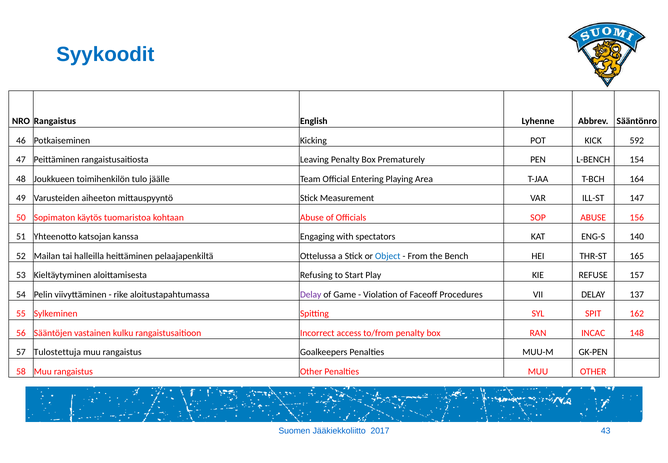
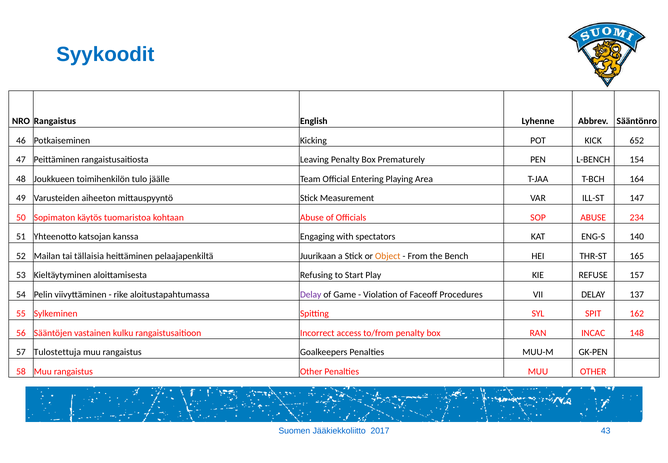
592: 592 -> 652 (637, 140)
156: 156 -> 234 (637, 217)
halleilla: halleilla -> tällaisia (89, 256)
Ottelussa: Ottelussa -> Juurikaan (318, 256)
Object colour: blue -> orange (388, 256)
